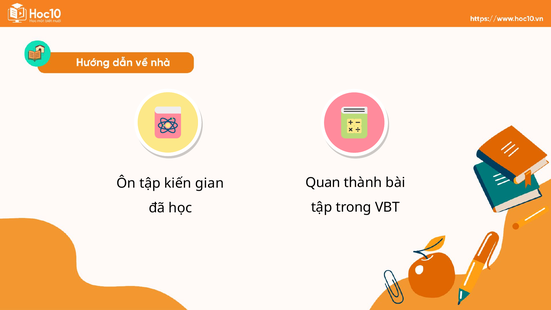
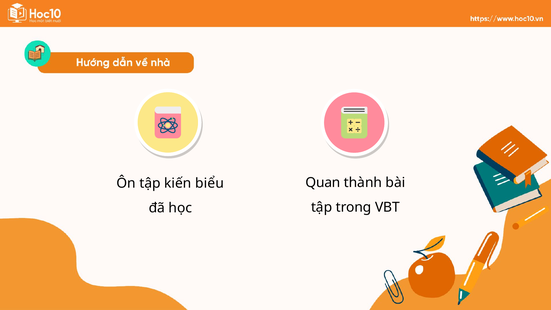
gian: gian -> biểu (210, 183)
